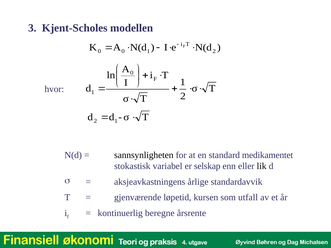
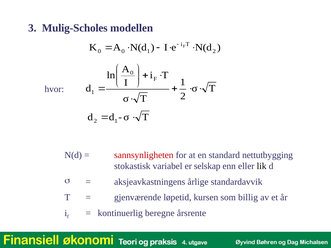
Kjent-Scholes: Kjent-Scholes -> Mulig-Scholes (75, 28)
sannsynligheten colour: black -> red (144, 155)
medikamentet: medikamentet -> nettutbygging (268, 155)
utfall: utfall -> billig (248, 198)
